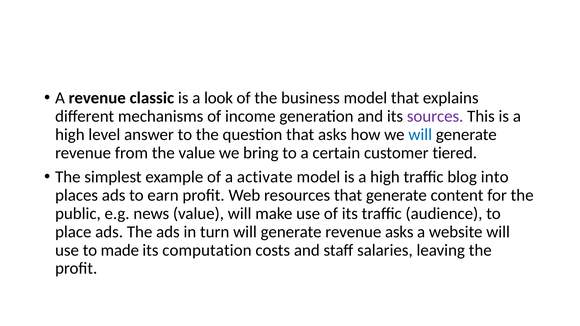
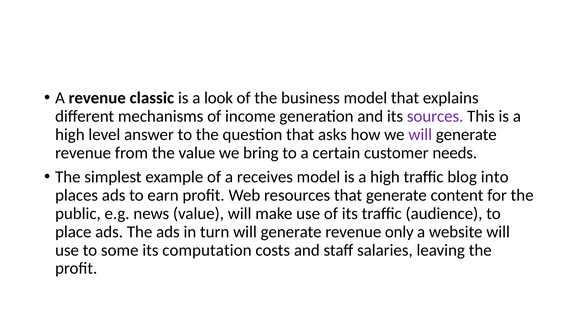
will colour: blue -> purple (420, 135)
tiered: tiered -> needs (455, 153)
activate: activate -> receives (265, 177)
revenue asks: asks -> only (399, 232)
made: made -> some (120, 250)
